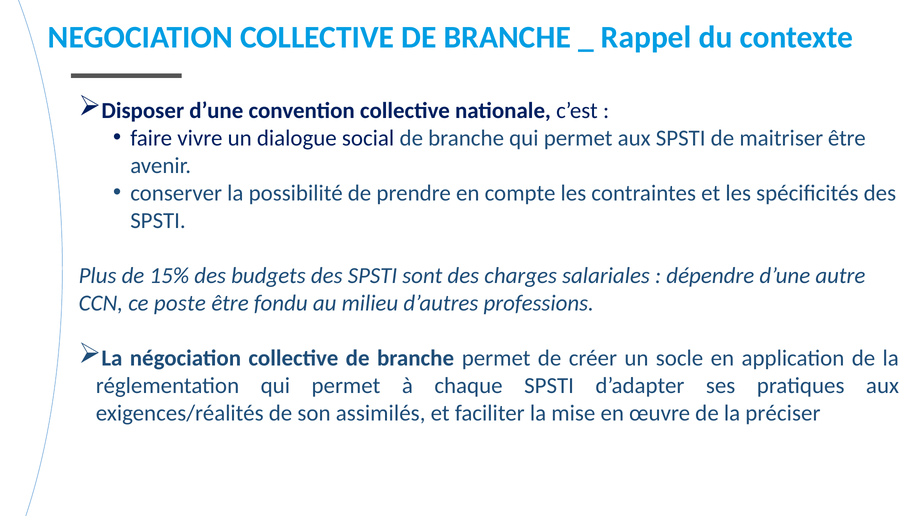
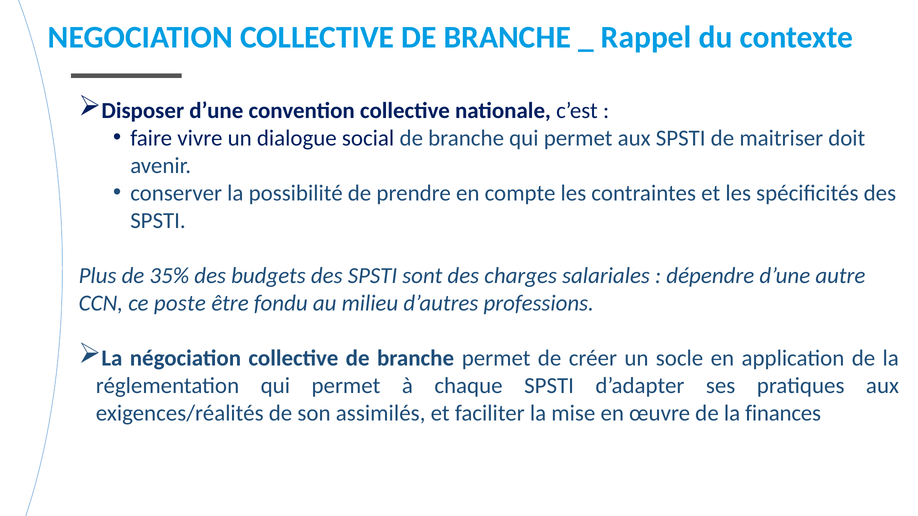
maitriser être: être -> doit (847, 138)
15%: 15% -> 35% (169, 276)
préciser: préciser -> finances (783, 413)
